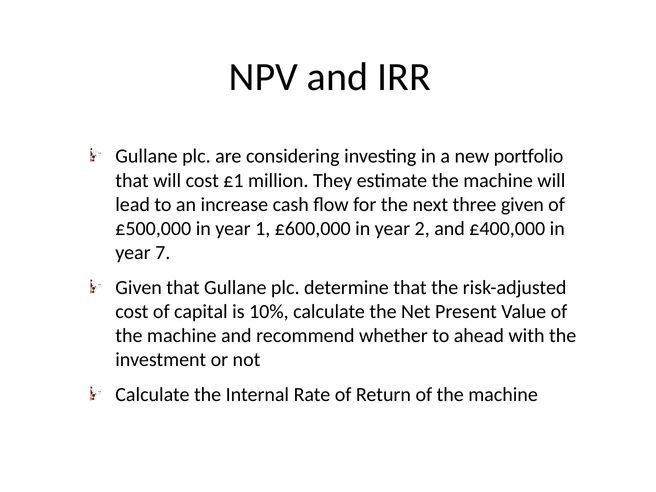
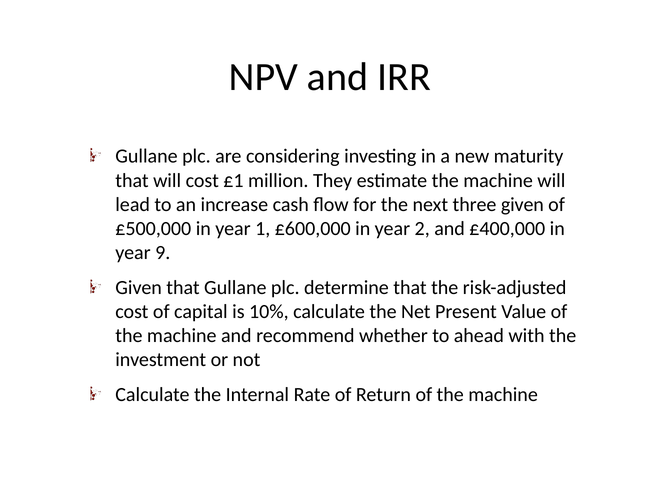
portfolio: portfolio -> maturity (529, 156)
7: 7 -> 9 (163, 253)
